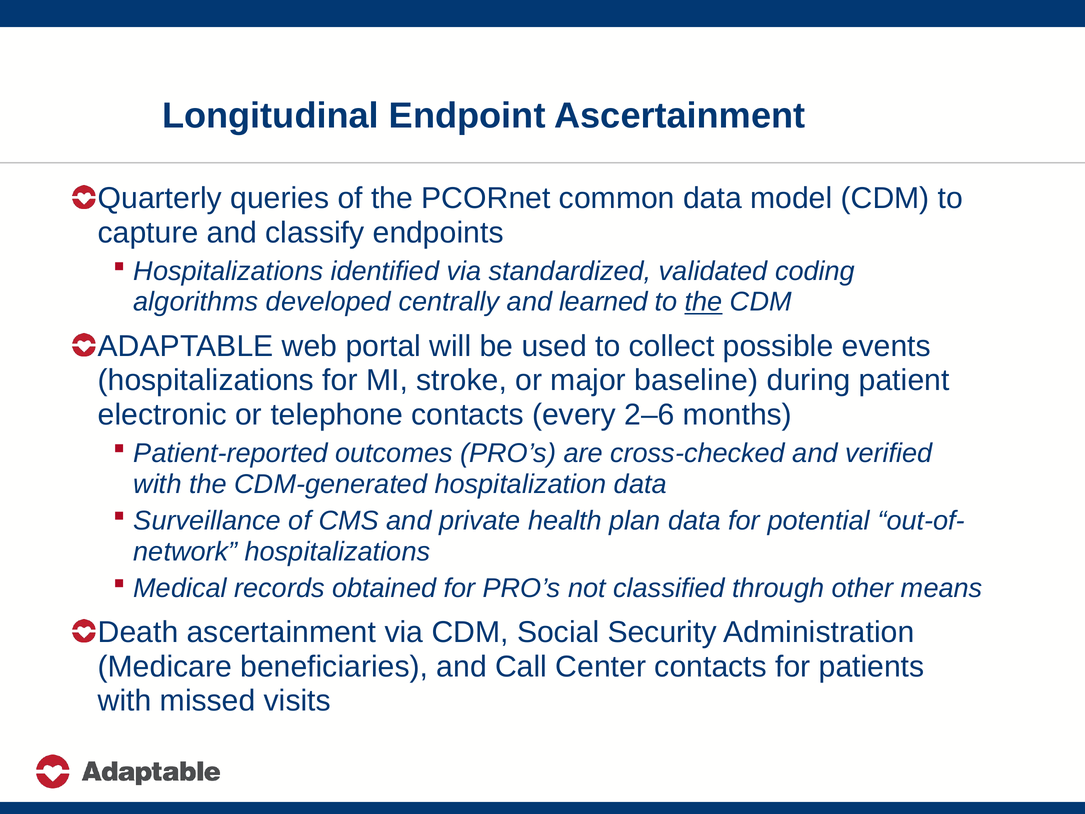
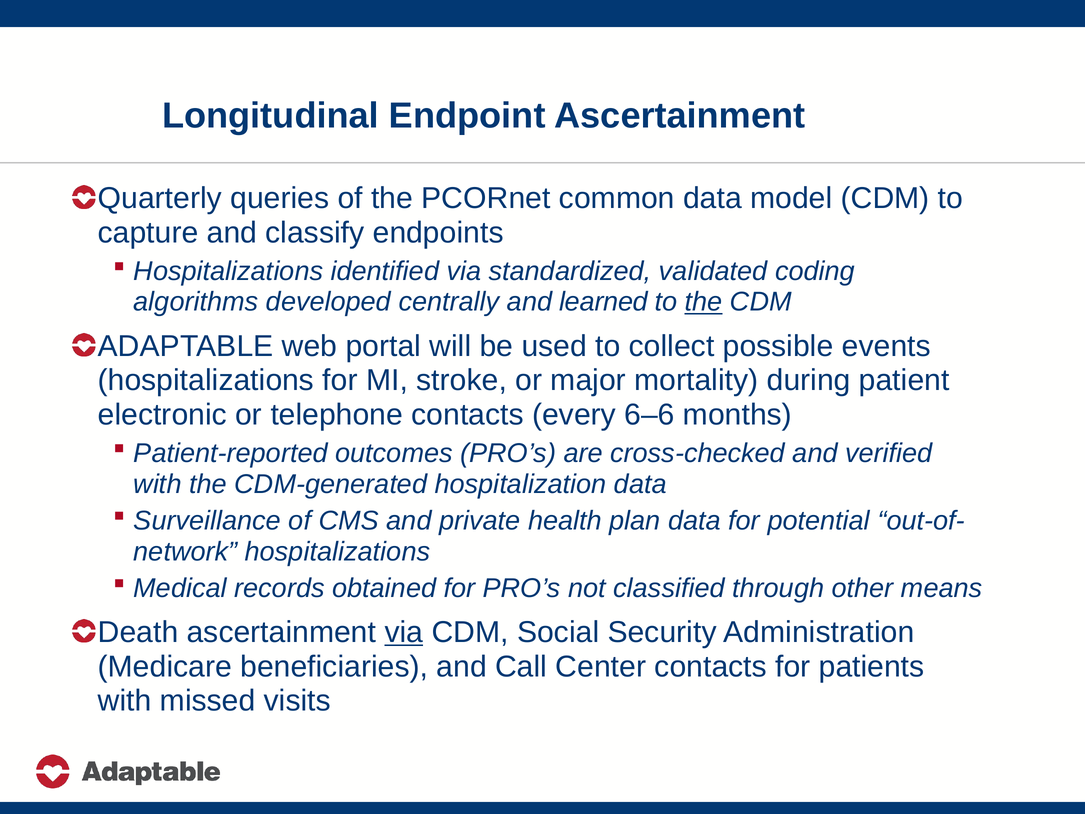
baseline: baseline -> mortality (696, 380)
2–6: 2–6 -> 6–6 (649, 415)
via underline: none -> present (404, 632)
